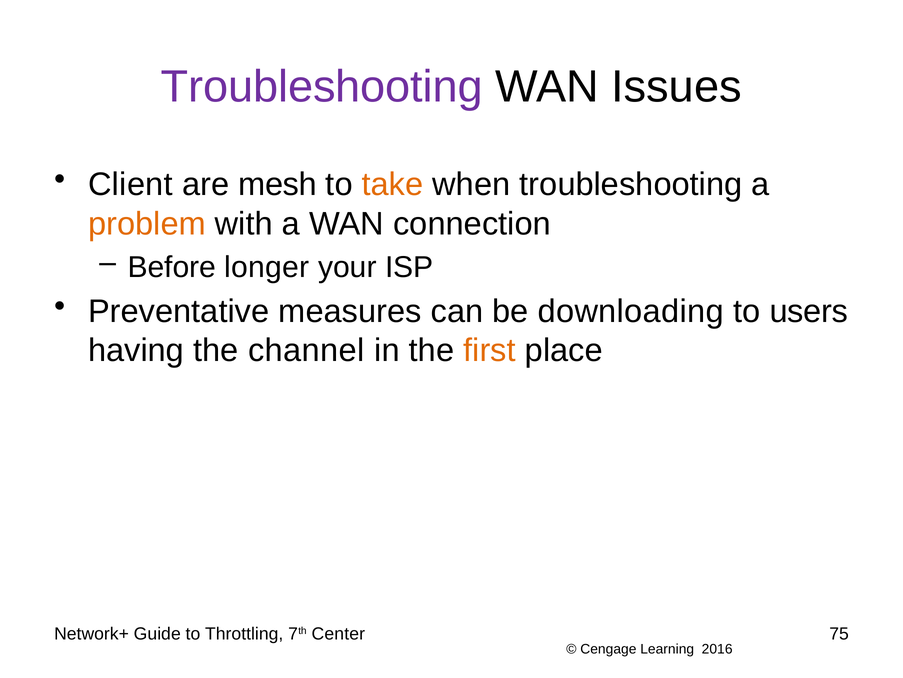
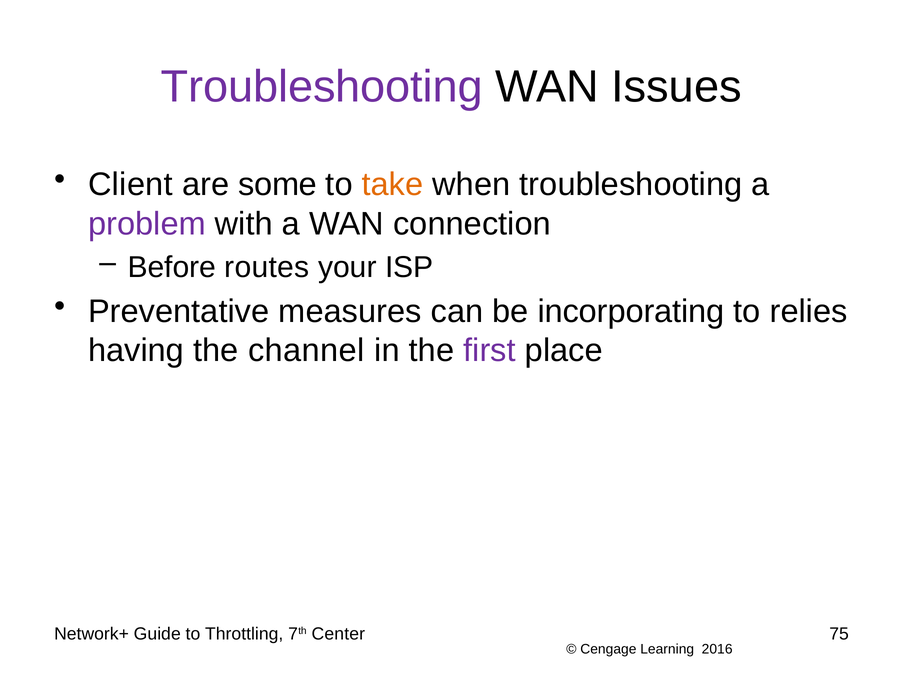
mesh: mesh -> some (278, 184)
problem colour: orange -> purple (147, 223)
longer: longer -> routes (267, 267)
downloading: downloading -> incorporating (631, 311)
users: users -> relies (809, 311)
first colour: orange -> purple (490, 350)
